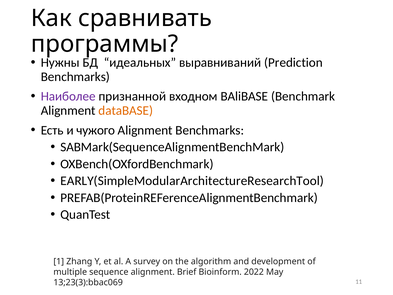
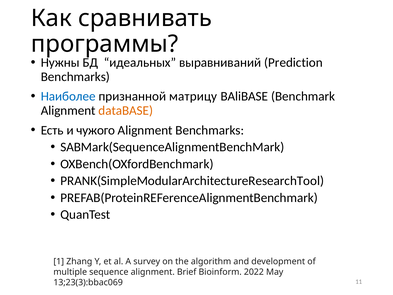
Наиболее colour: purple -> blue (68, 96)
входном: входном -> матрицу (193, 96)
EARLY(SimpleModularArchitectureResearchTool: EARLY(SimpleModularArchitectureResearchTool -> PRANK(SimpleModularArchitectureResearchTool (192, 181)
